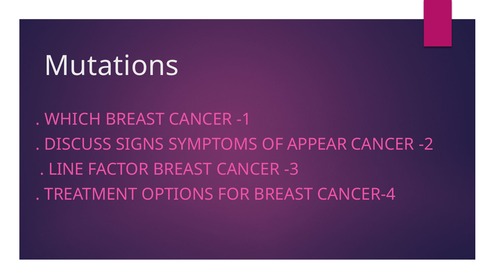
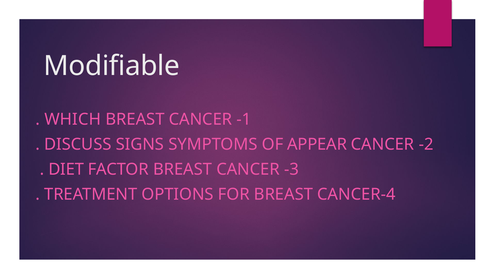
Mutations: Mutations -> Modifiable (112, 66)
LINE: LINE -> DIET (66, 169)
